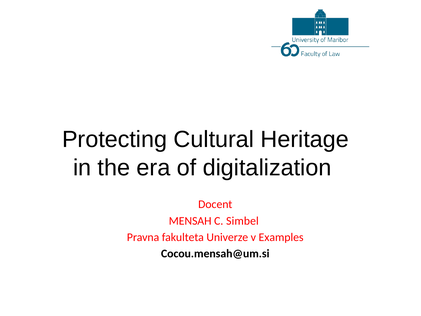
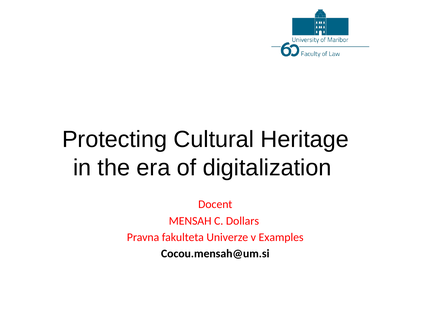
Simbel: Simbel -> Dollars (242, 221)
